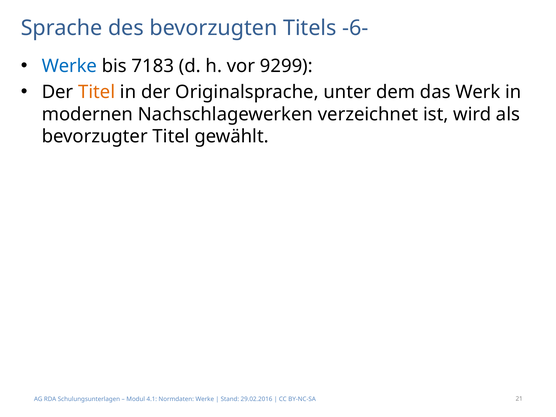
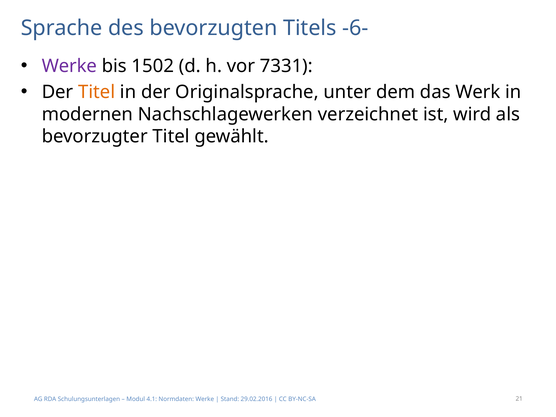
Werke colour: blue -> purple (69, 66)
7183: 7183 -> 1502 (153, 66)
9299: 9299 -> 7331 (286, 66)
